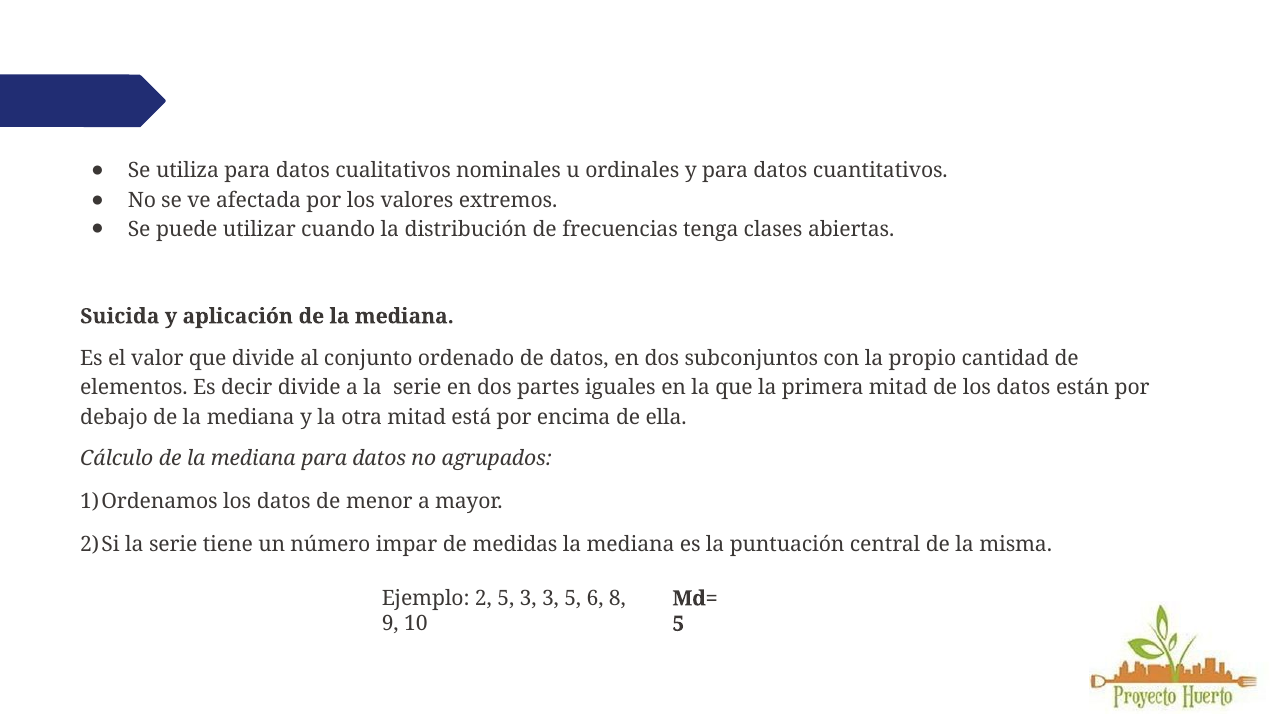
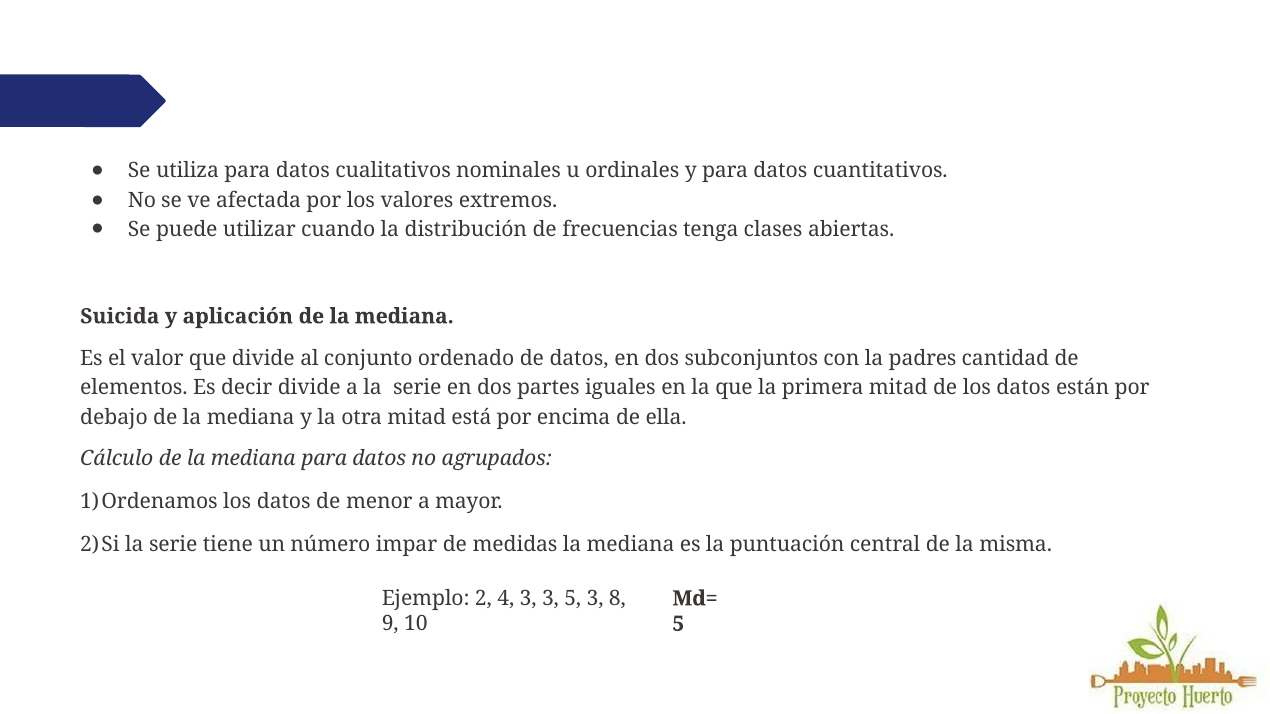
propio: propio -> padres (923, 359)
2 5: 5 -> 4 (506, 599)
5 6: 6 -> 3 (595, 599)
